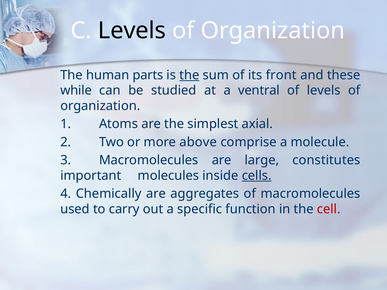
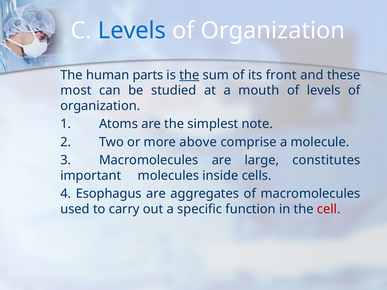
Levels colour: black -> blue (132, 31)
while: while -> most (76, 91)
ventral: ventral -> mouth (259, 91)
axial: axial -> note (257, 124)
cells underline: present -> none (257, 176)
Chemically: Chemically -> Esophagus (109, 194)
